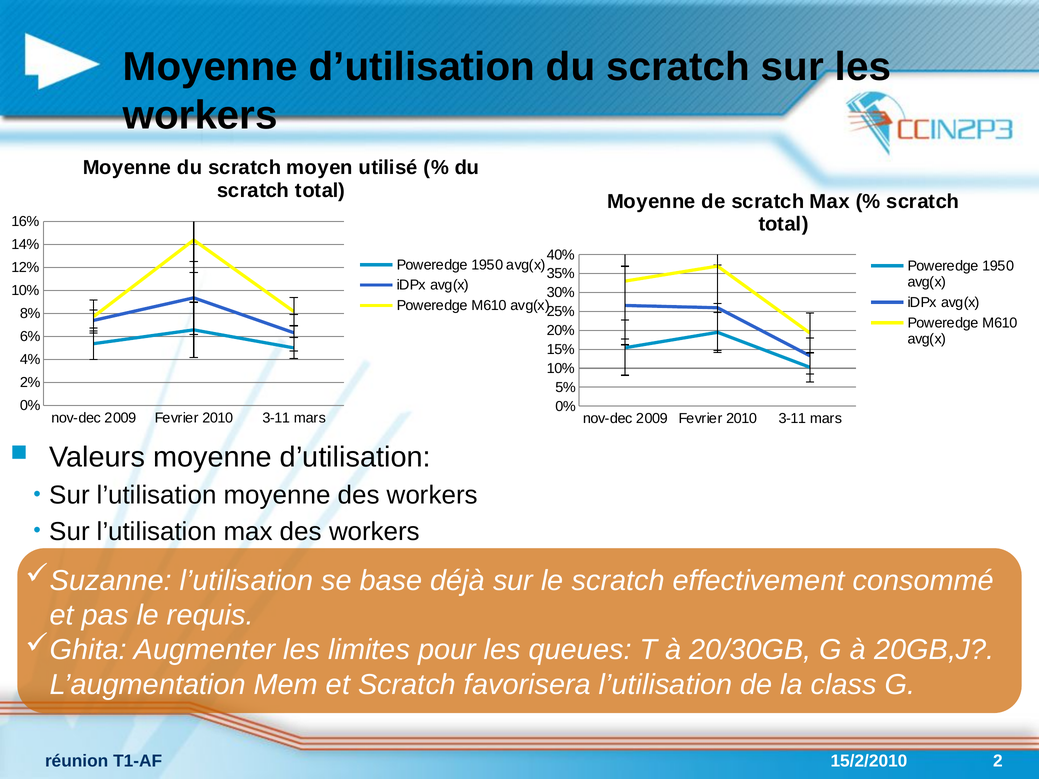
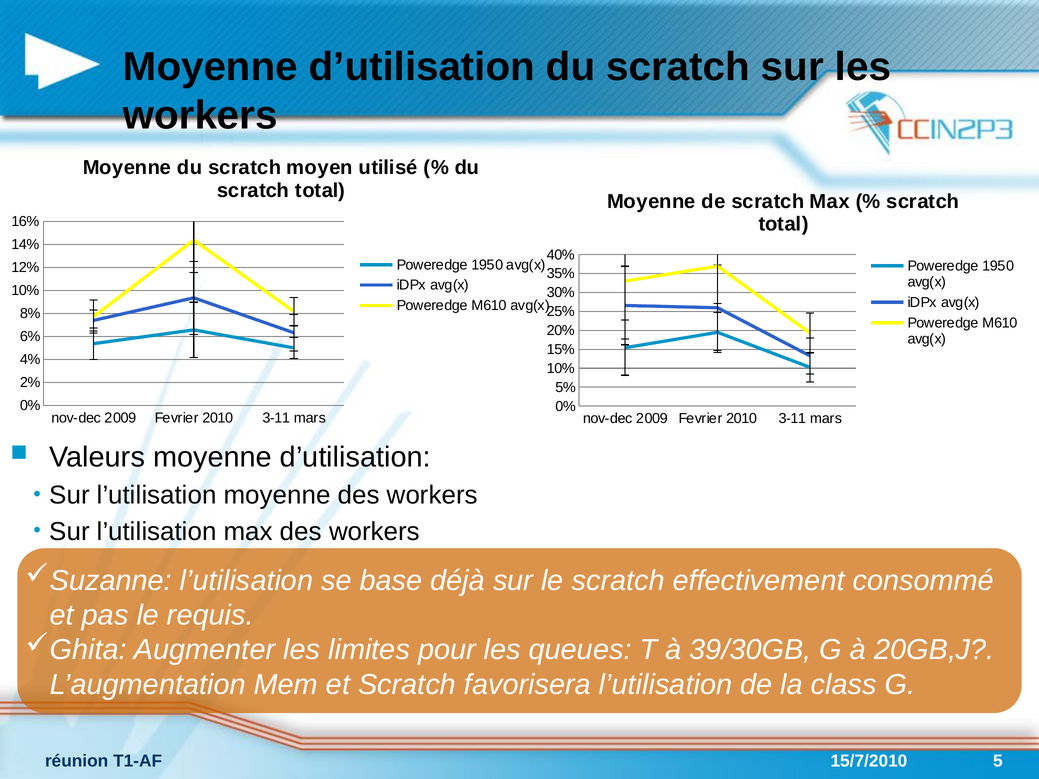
20/30GB: 20/30GB -> 39/30GB (750, 650)
15/2/2010: 15/2/2010 -> 15/7/2010 (869, 761)
2: 2 -> 5 (998, 761)
